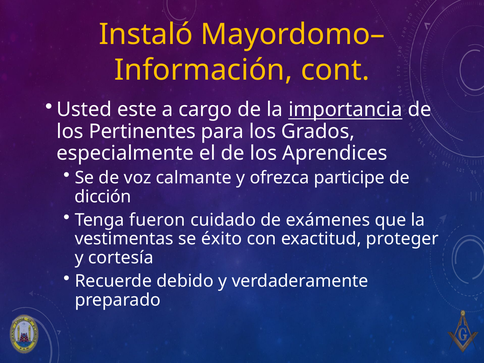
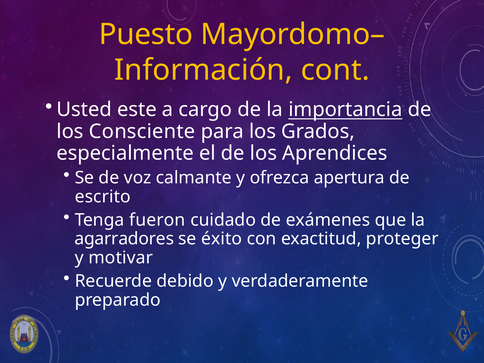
Instaló: Instaló -> Puesto (146, 35)
Pertinentes: Pertinentes -> Consciente (142, 131)
participe: participe -> apertura (349, 178)
dicción: dicción -> escrito (103, 197)
vestimentas: vestimentas -> agarradores (124, 239)
cortesía: cortesía -> motivar (121, 258)
